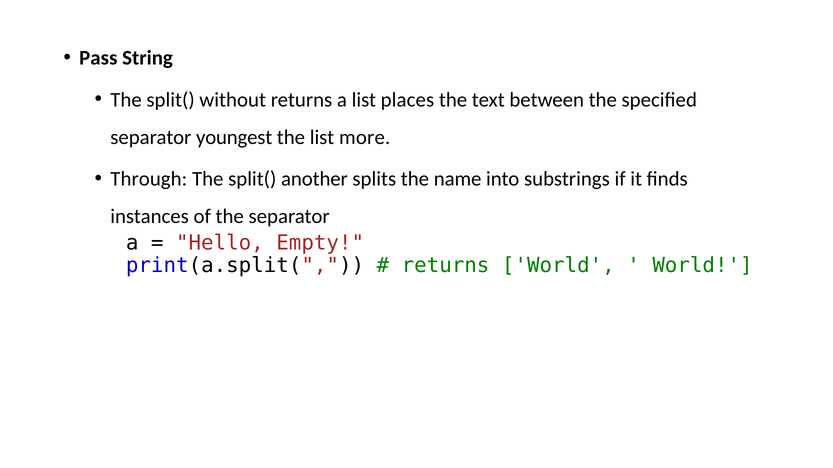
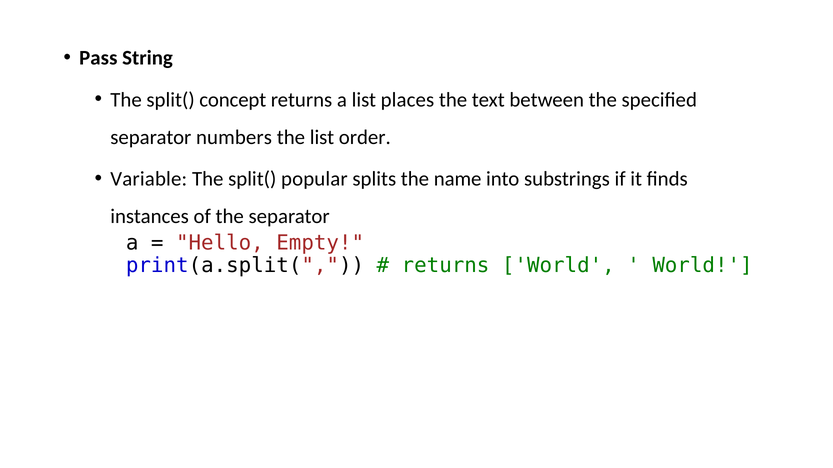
without: without -> concept (233, 100)
youngest: youngest -> numbers (234, 137)
more: more -> order (365, 137)
Through: Through -> Variable (149, 179)
another: another -> popular (314, 179)
